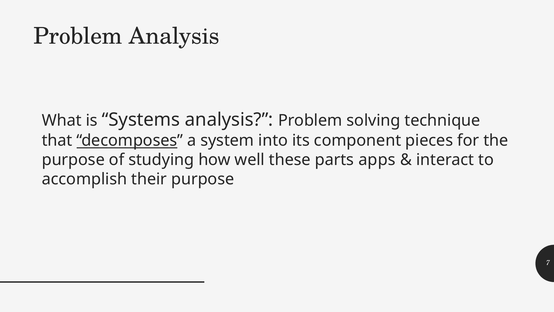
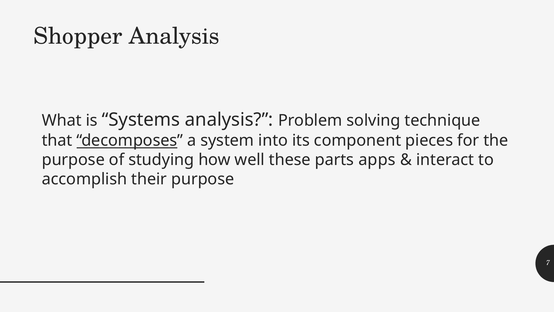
Problem: Problem -> Shopper (78, 36)
